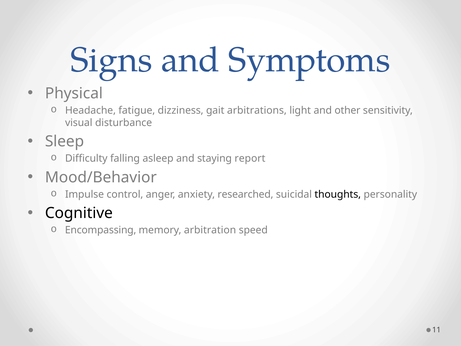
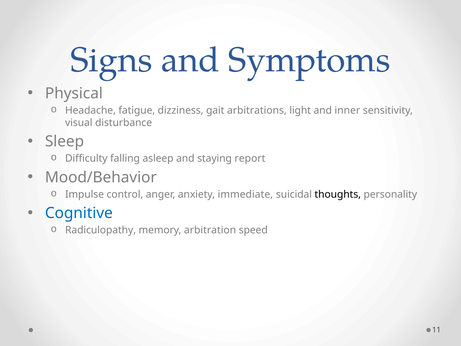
other: other -> inner (347, 110)
researched: researched -> immediate (245, 194)
Cognitive colour: black -> blue (79, 213)
Encompassing: Encompassing -> Radiculopathy (101, 230)
